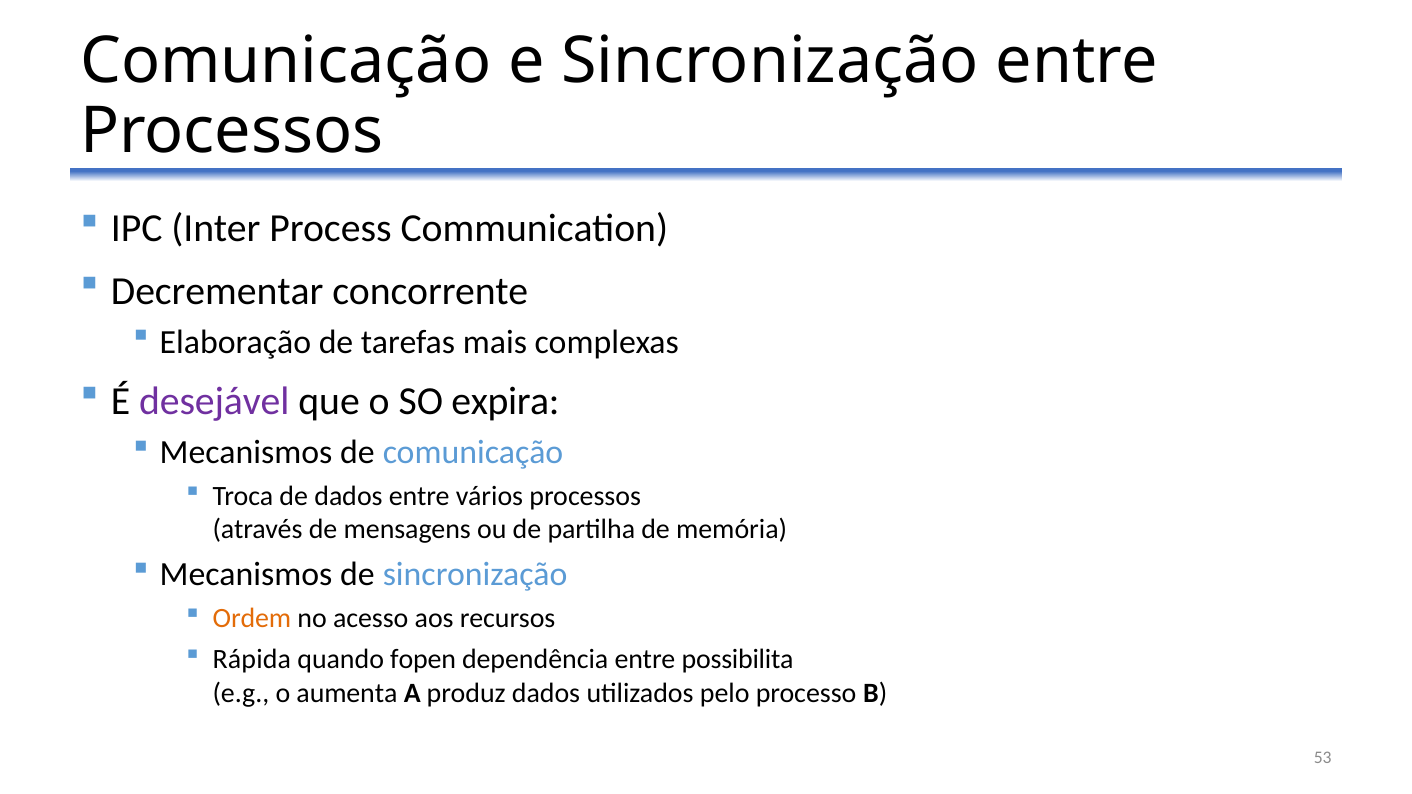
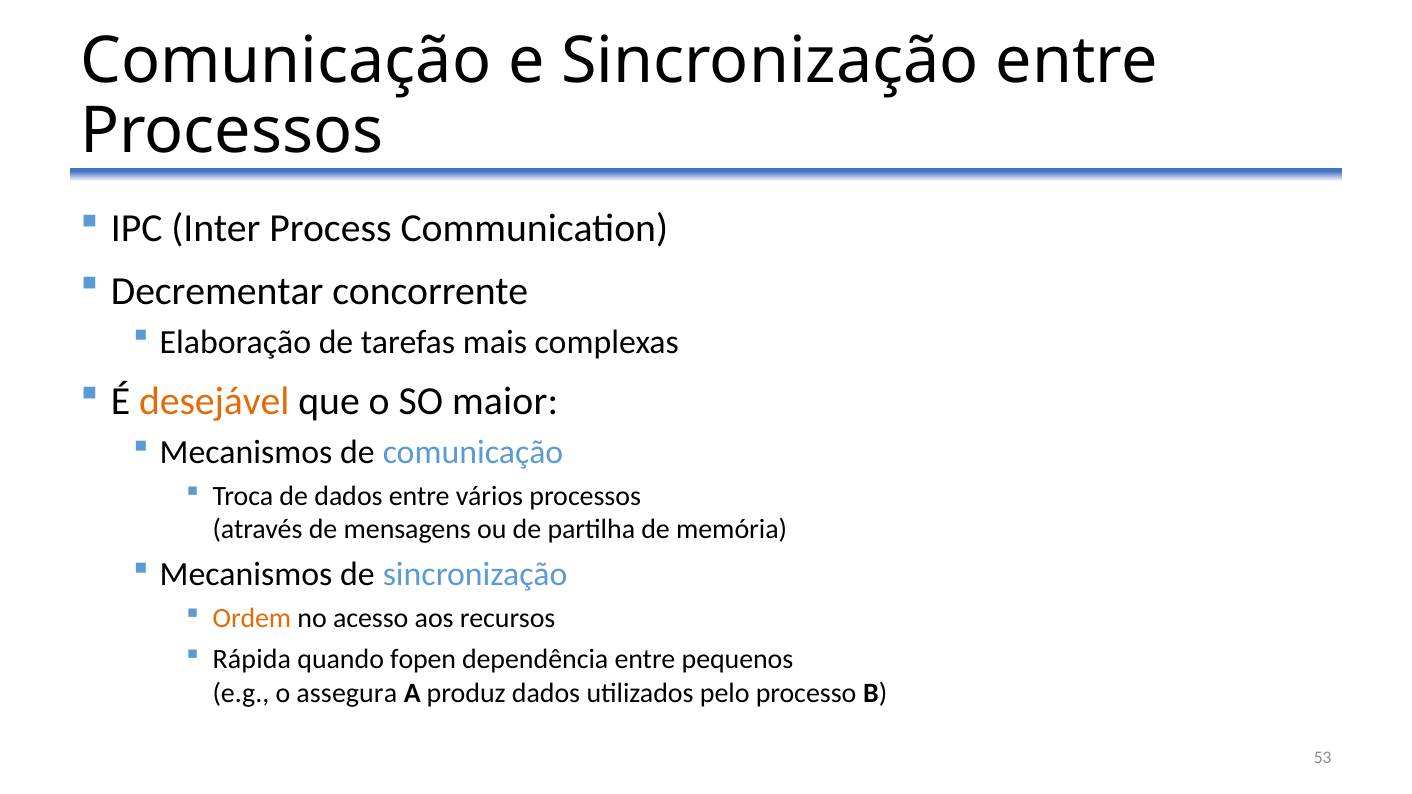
desejável colour: purple -> orange (214, 401)
expira: expira -> maior (505, 401)
possibilita: possibilita -> pequenos (737, 659)
aumenta: aumenta -> assegura (347, 693)
